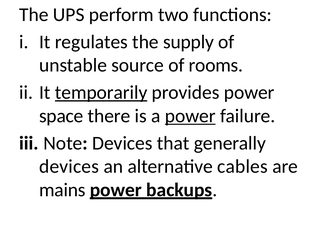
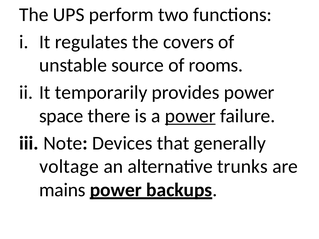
supply: supply -> covers (188, 42)
temporarily underline: present -> none (101, 93)
devices: devices -> voltage (69, 167)
cables: cables -> trunks (242, 167)
